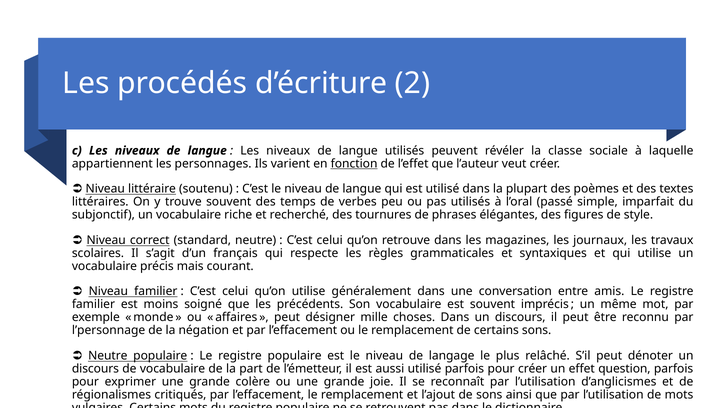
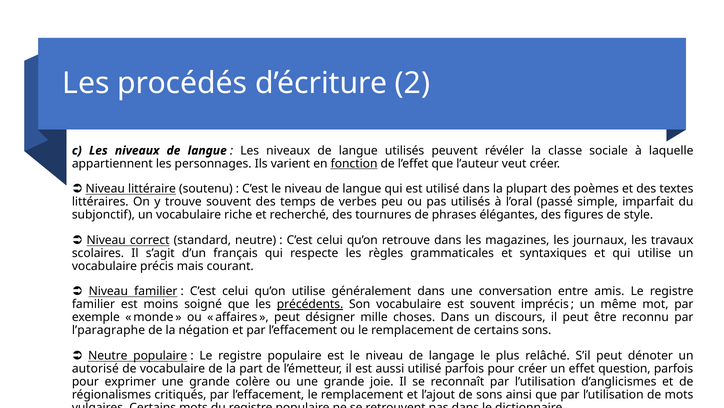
précédents underline: none -> present (310, 304)
l’personnage: l’personnage -> l’paragraphe (109, 330)
discours: discours -> autorisé (95, 368)
